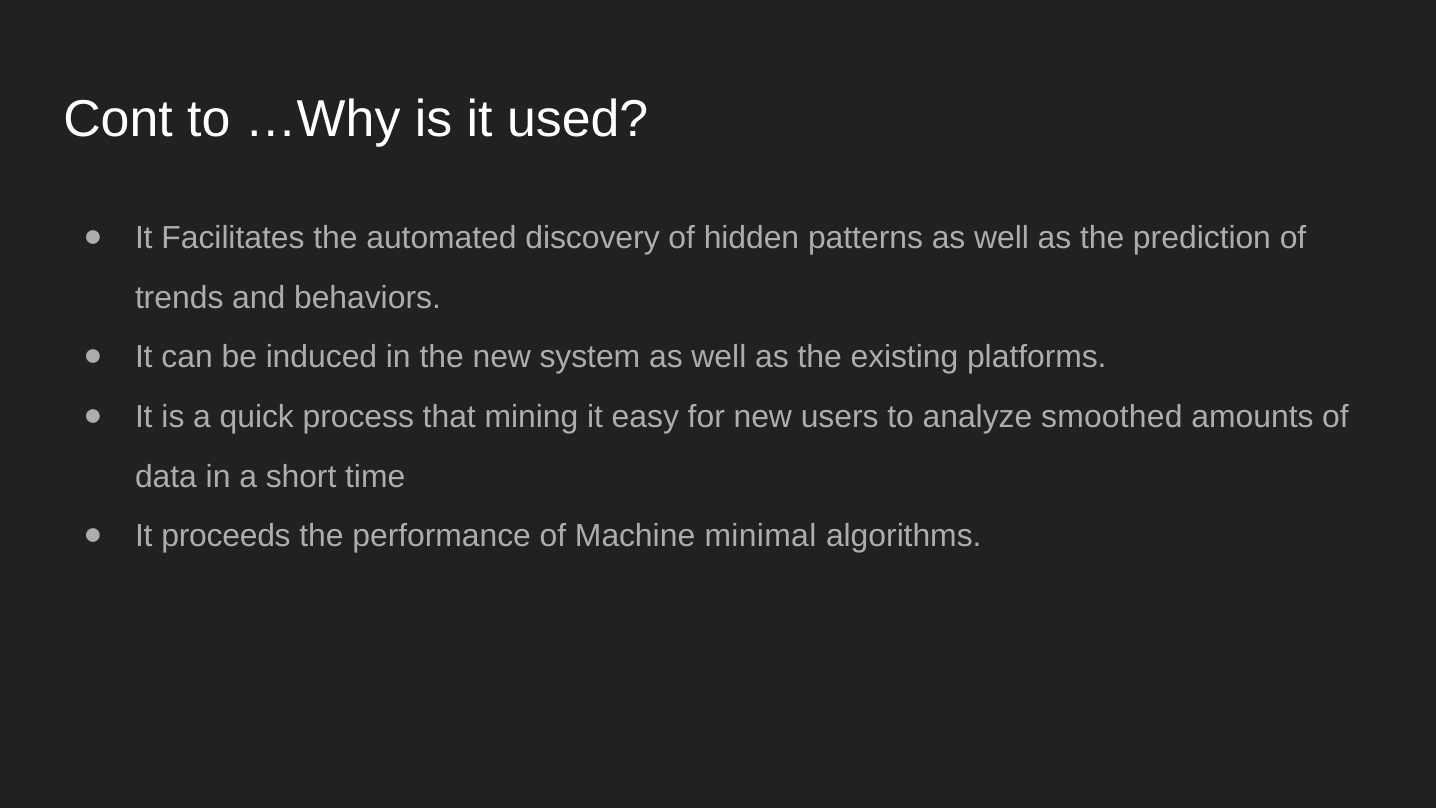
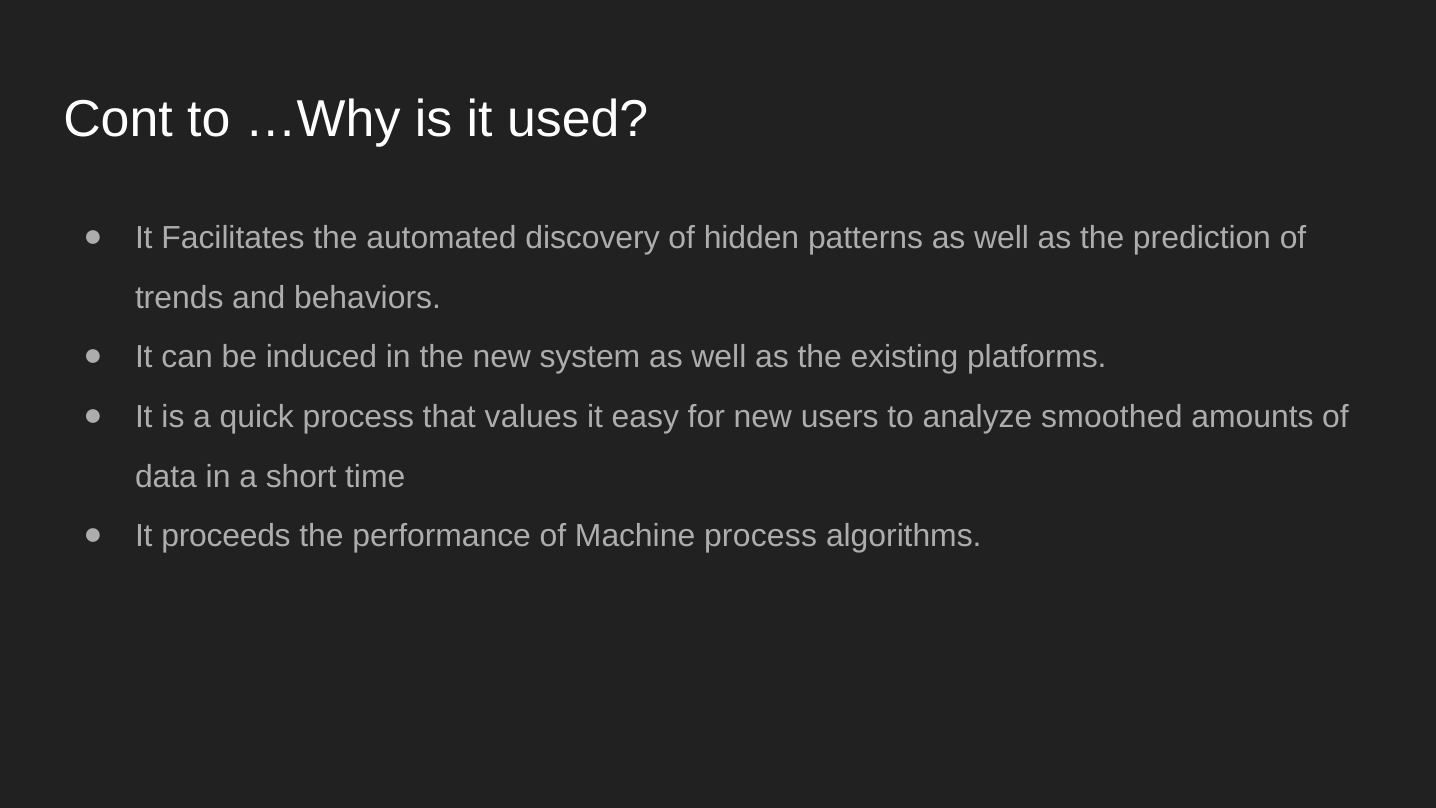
mining: mining -> values (531, 417)
Machine minimal: minimal -> process (761, 536)
